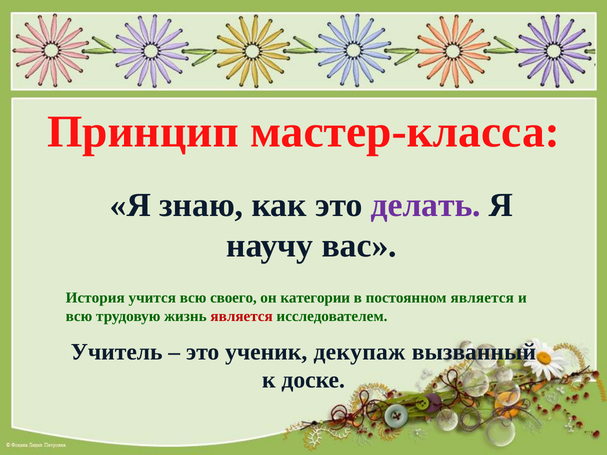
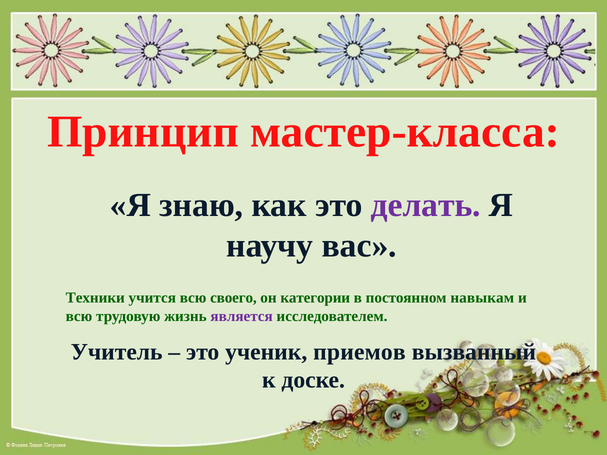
История: История -> Техники (95, 298)
постоянном является: является -> навыкам (482, 298)
является colour: red -> purple (242, 316)
декупаж: декупаж -> приемов (359, 352)
